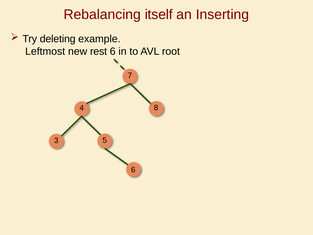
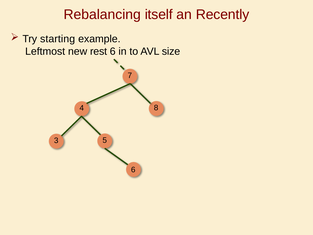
Inserting: Inserting -> Recently (223, 15)
deleting: deleting -> starting (58, 39)
root: root -> size (171, 51)
